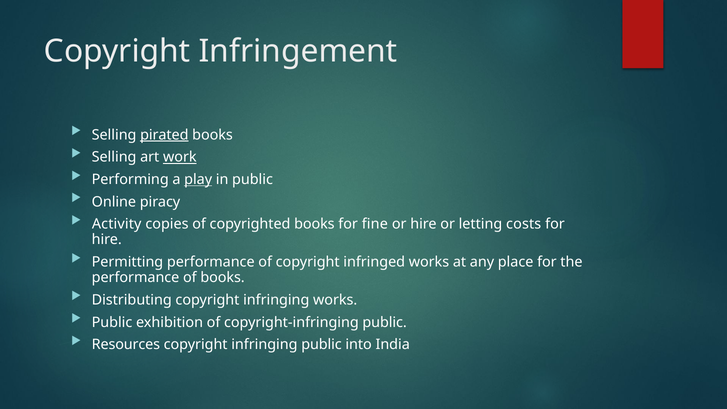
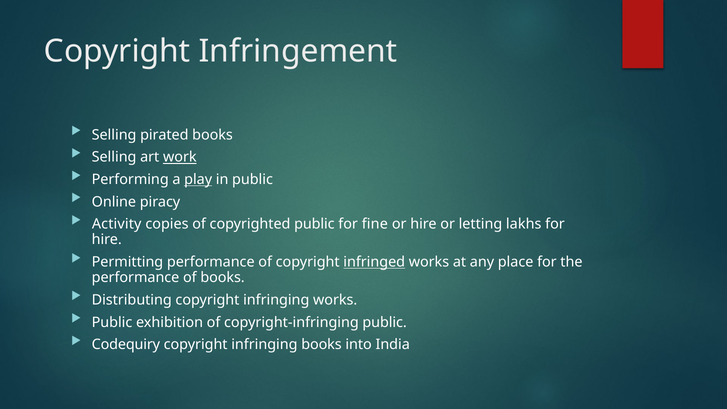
pirated underline: present -> none (164, 135)
copyrighted books: books -> public (314, 224)
costs: costs -> lakhs (524, 224)
infringed underline: none -> present (374, 262)
Resources: Resources -> Codequiry (126, 345)
infringing public: public -> books (321, 345)
